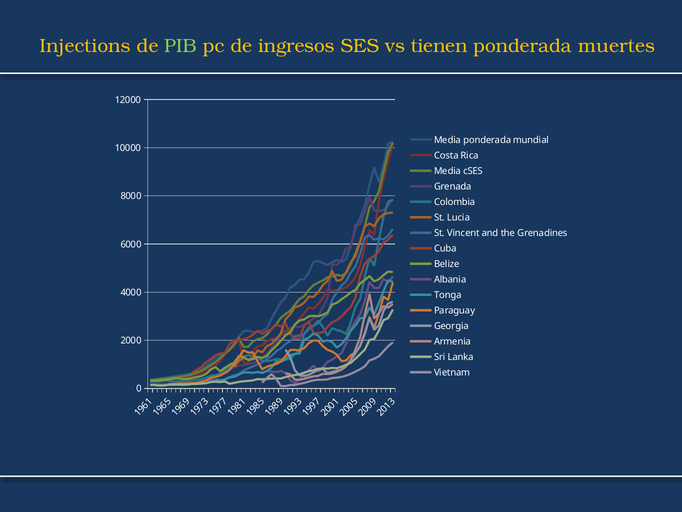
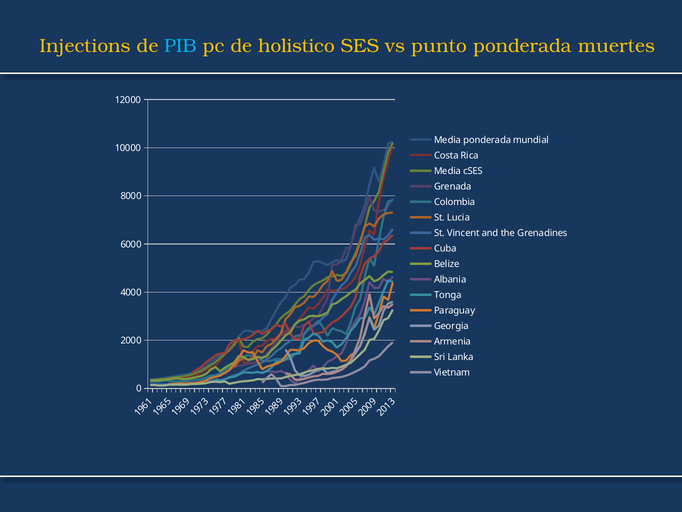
PIB colour: light green -> light blue (181, 46)
ingresos: ingresos -> holistico (296, 46)
tienen: tienen -> punto (439, 46)
